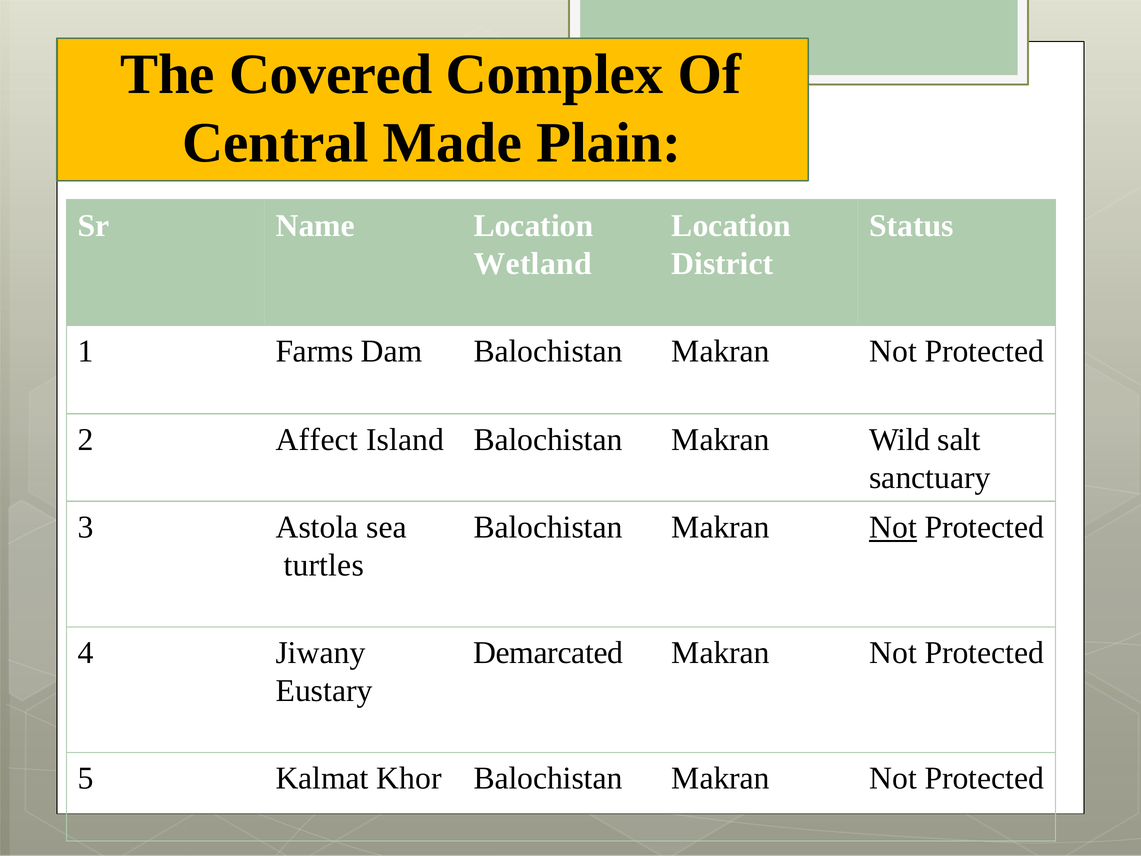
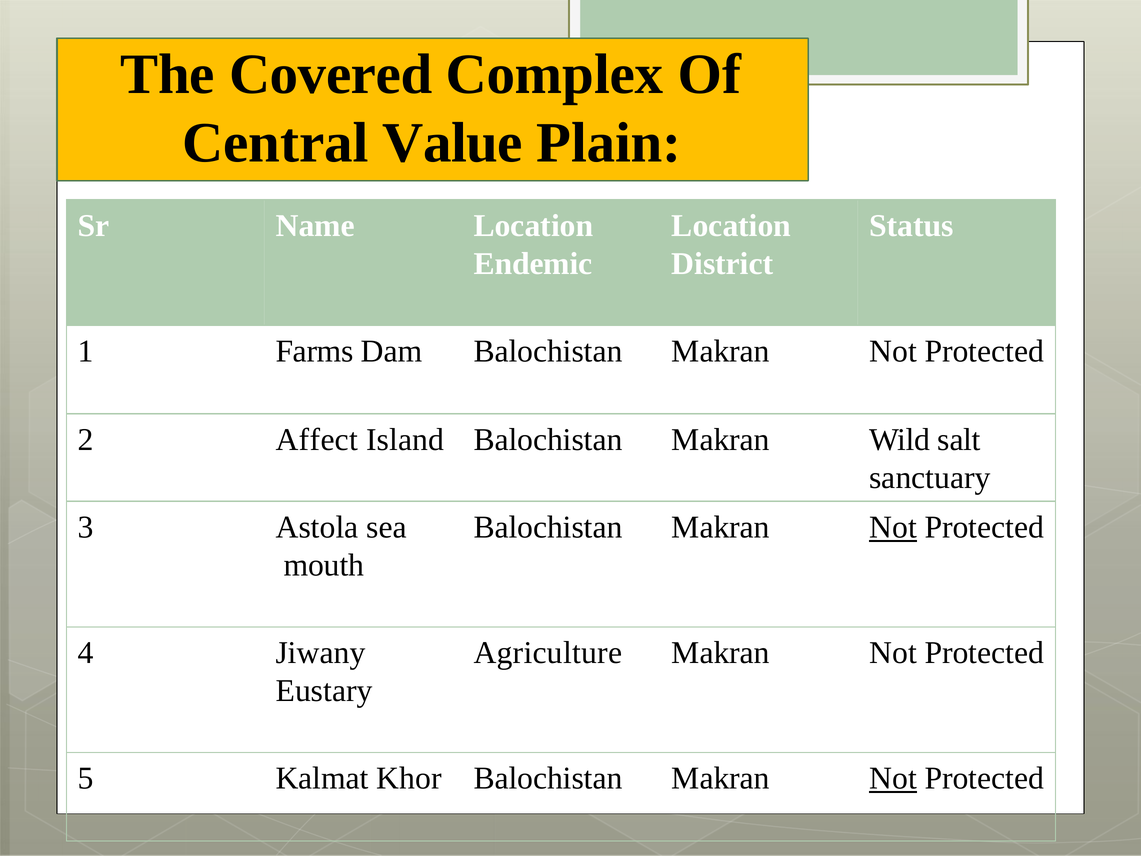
Made: Made -> Value (453, 143)
Wetland: Wetland -> Endemic (533, 264)
turtles: turtles -> mouth (324, 565)
Demarcated: Demarcated -> Agriculture (548, 653)
Not underline: none -> present (893, 778)
